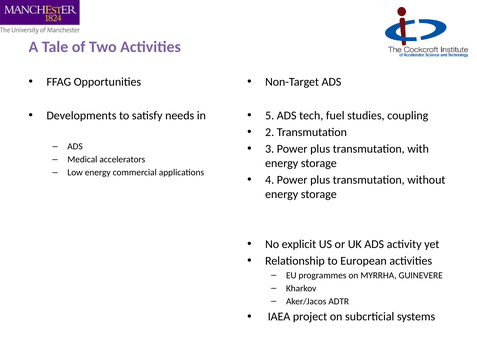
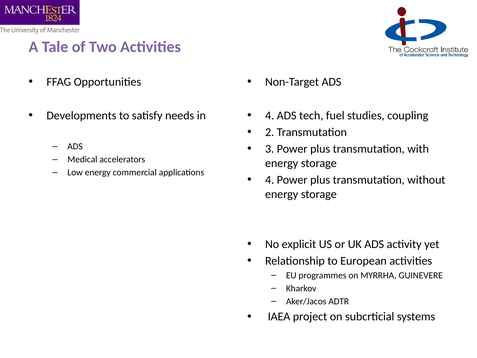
5: 5 -> 4 (270, 115)
